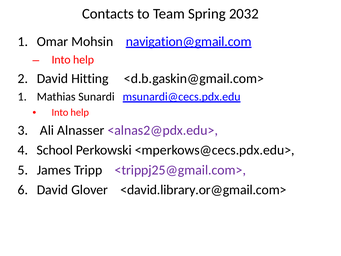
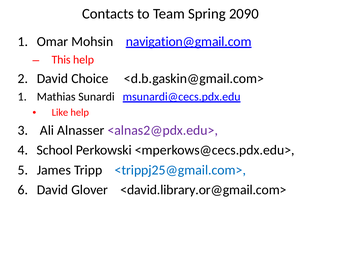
2032: 2032 -> 2090 (244, 14)
Into: Into -> This (61, 60)
Hitting: Hitting -> Choice (90, 78)
Into: Into -> Like (60, 112)
<trippj25@gmail.com> colour: purple -> blue (180, 170)
